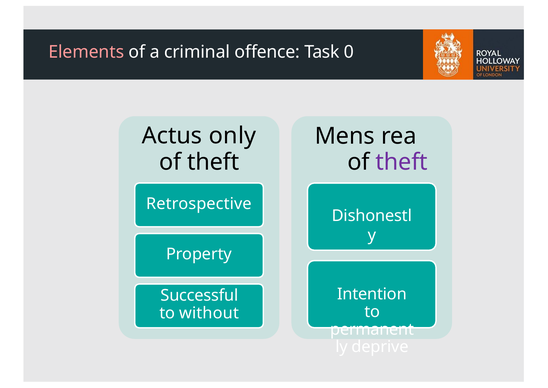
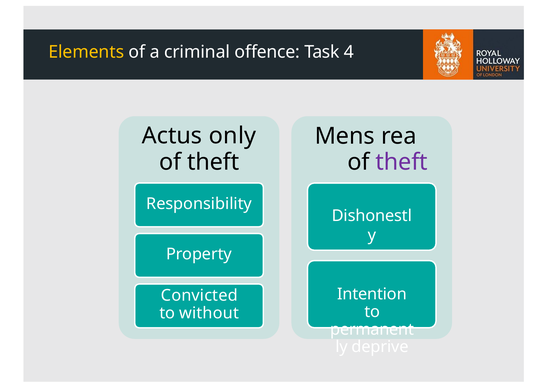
Elements colour: pink -> yellow (86, 52)
0: 0 -> 4 (349, 52)
Retrospective: Retrospective -> Responsibility (199, 204)
Successful: Successful -> Convicted (199, 295)
